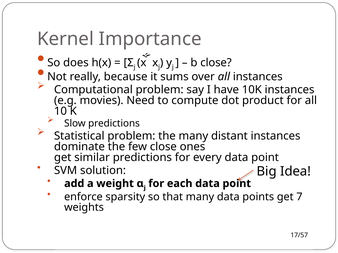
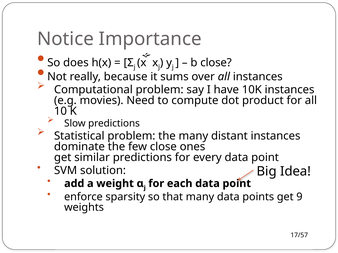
Kernel: Kernel -> Notice (65, 39)
7: 7 -> 9 (299, 197)
